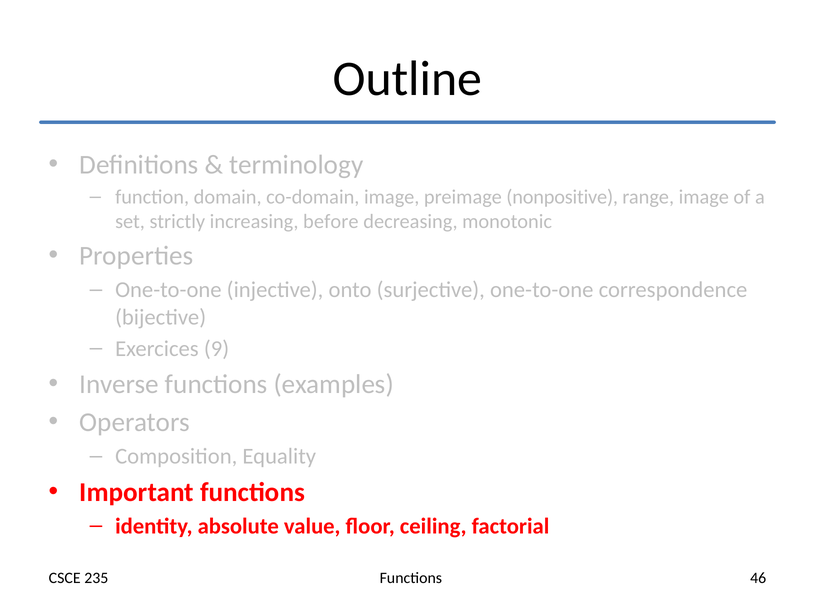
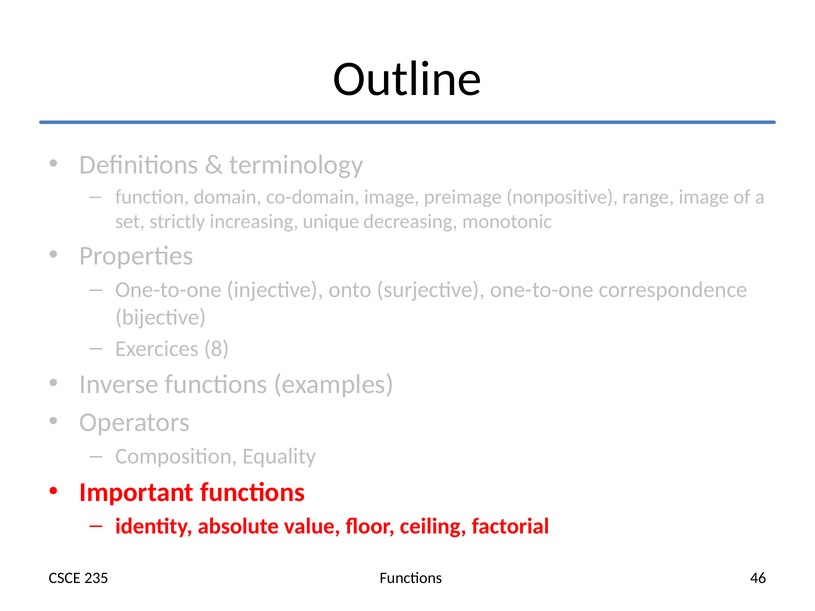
before: before -> unique (331, 221)
9: 9 -> 8 (217, 349)
